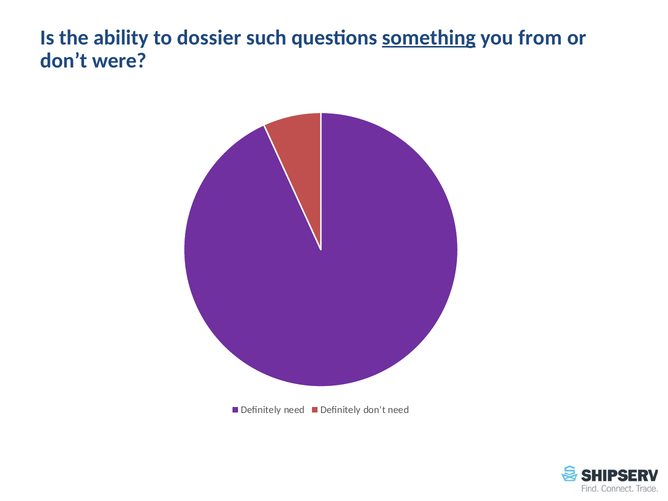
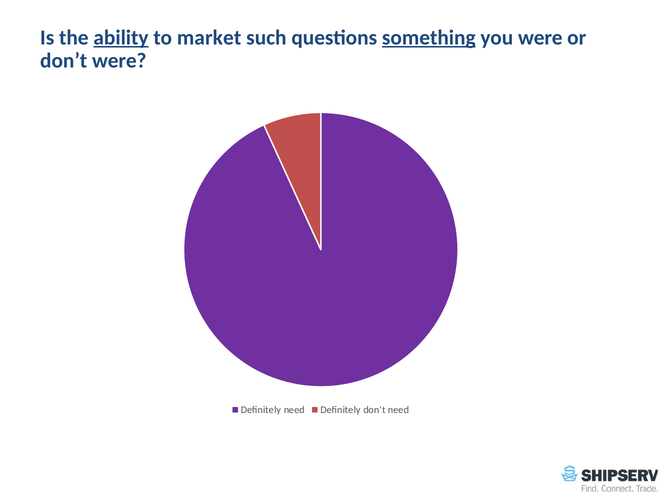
ability underline: none -> present (121, 38)
dossier: dossier -> market (209, 38)
you from: from -> were (540, 38)
